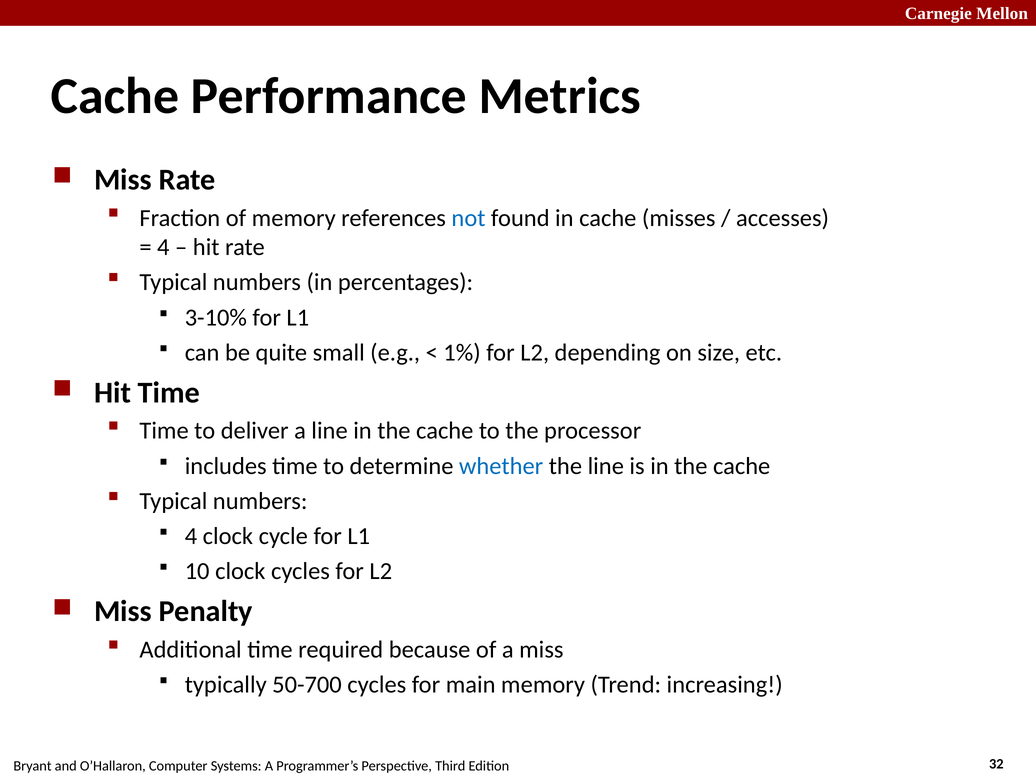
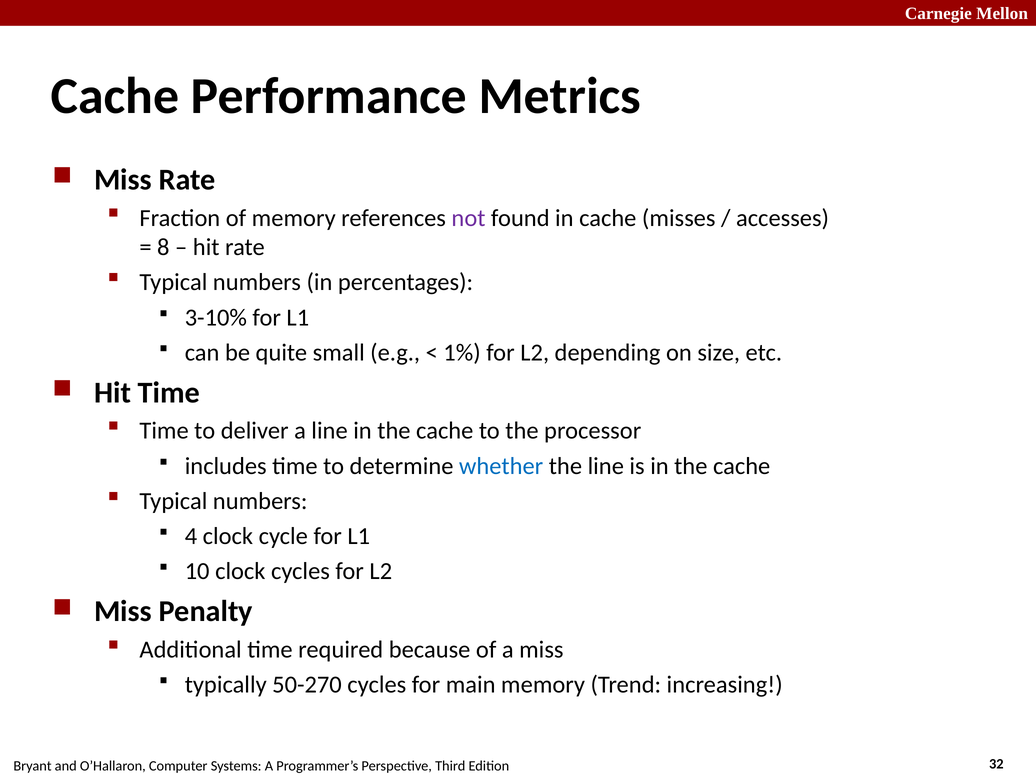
not colour: blue -> purple (468, 218)
4: 4 -> 8 (163, 247)
50-700: 50-700 -> 50-270 (307, 685)
